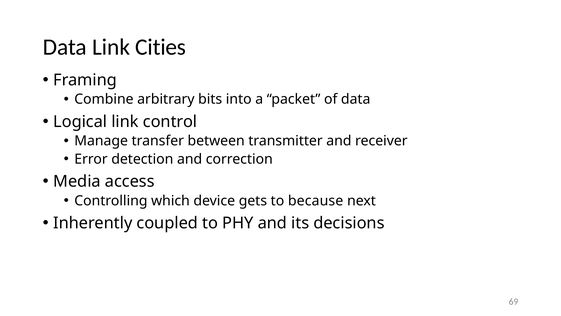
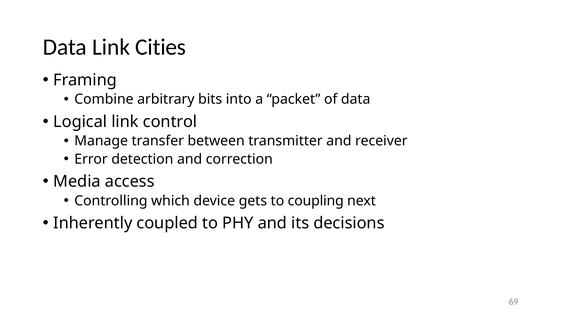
because: because -> coupling (316, 200)
